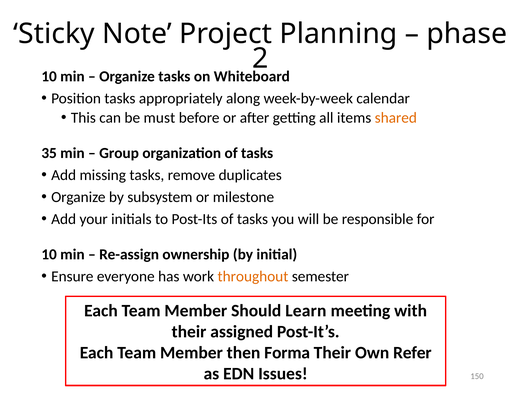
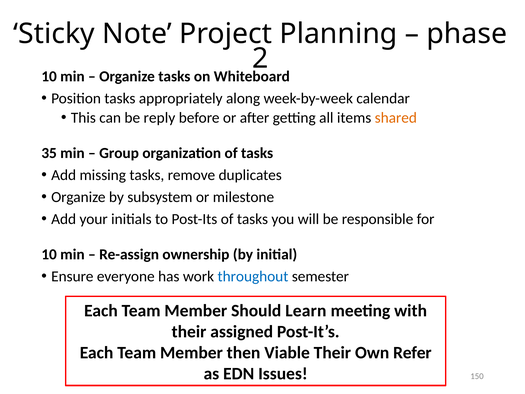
must: must -> reply (159, 118)
throughout colour: orange -> blue (253, 276)
Forma: Forma -> Viable (287, 352)
